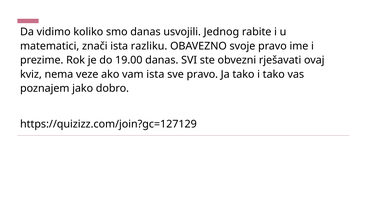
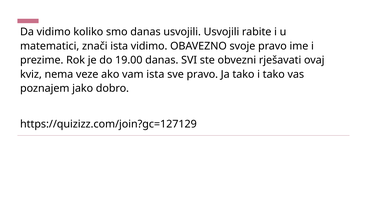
usvojili Jednog: Jednog -> Usvojili (221, 32)
ista razliku: razliku -> vidimo (149, 46)
